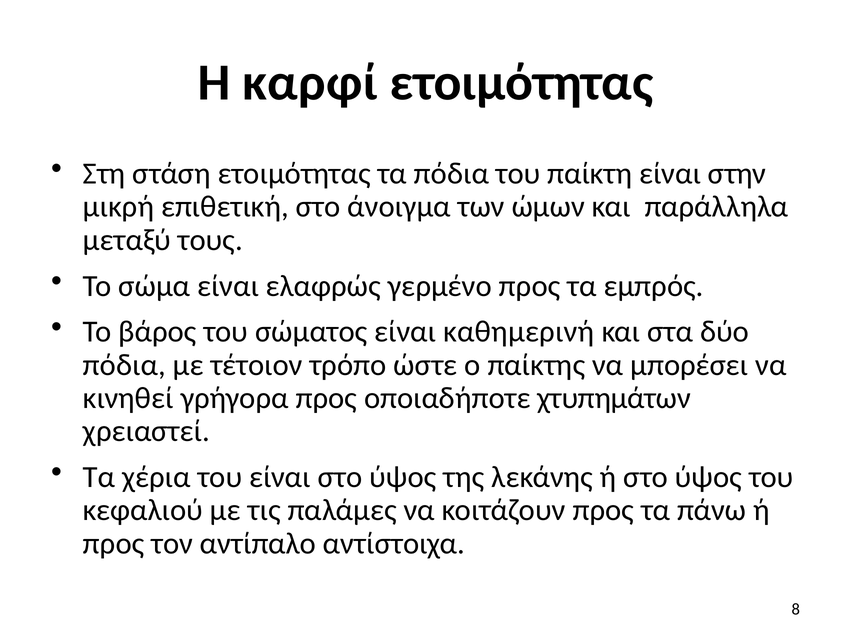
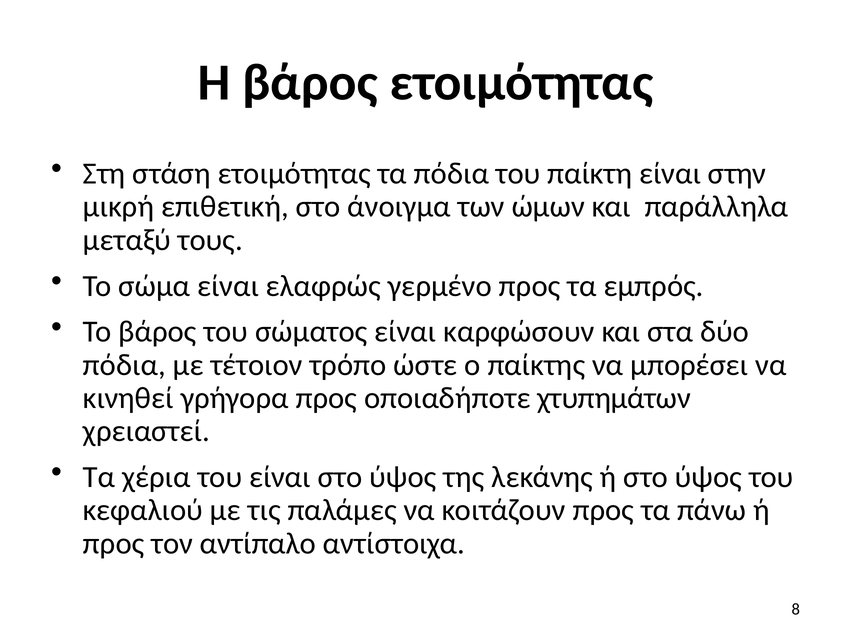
Η καρφί: καρφί -> βάρος (310, 82)
καθημερινή: καθημερινή -> καρφώσουν (519, 332)
